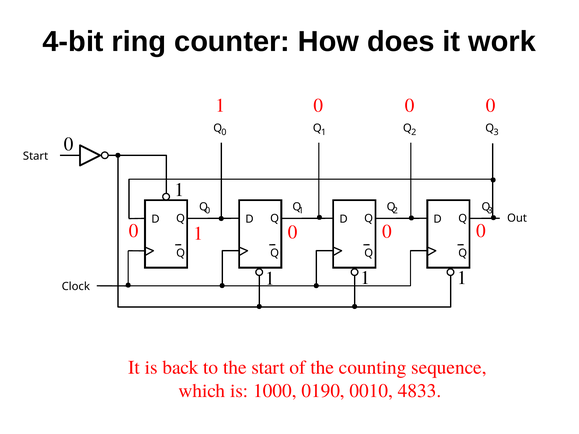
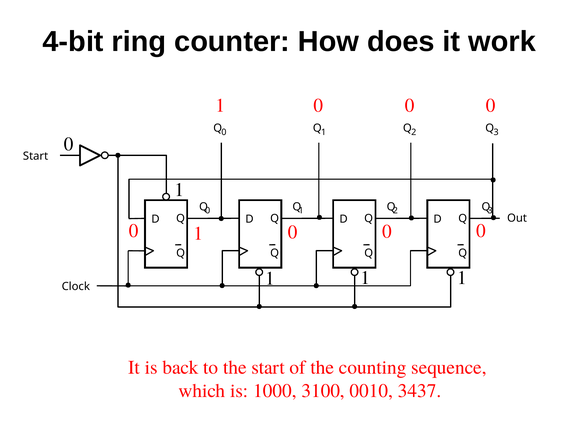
0190: 0190 -> 3100 (323, 391)
4833: 4833 -> 3437 (420, 391)
